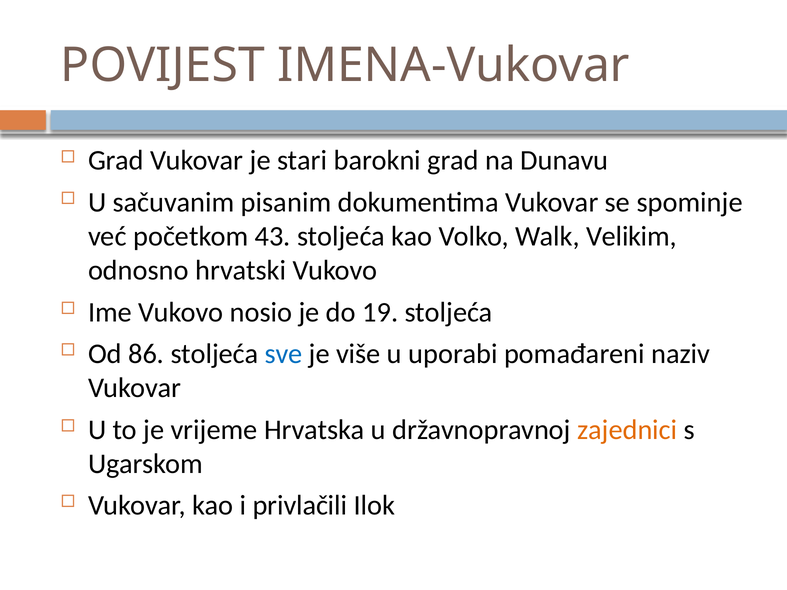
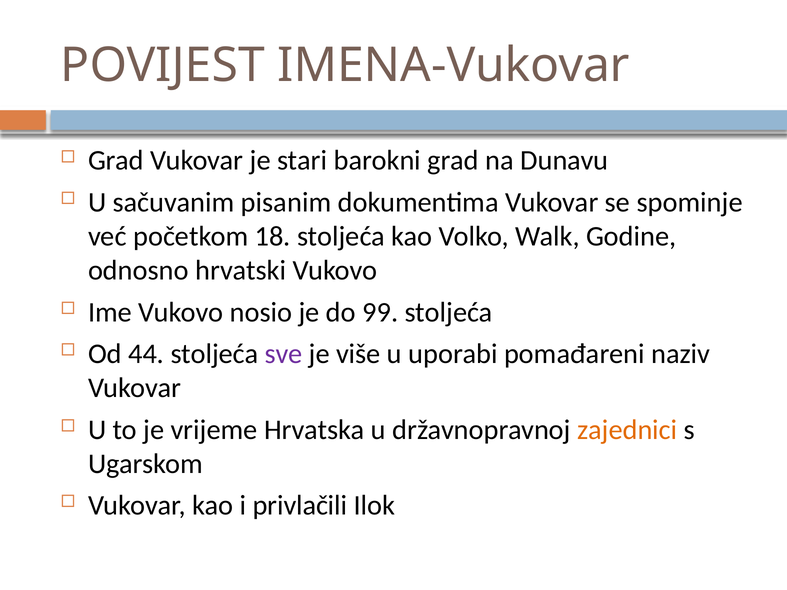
43: 43 -> 18 (273, 236)
Velikim: Velikim -> Godine (631, 236)
19: 19 -> 99 (380, 312)
86: 86 -> 44 (146, 354)
sve colour: blue -> purple (284, 354)
